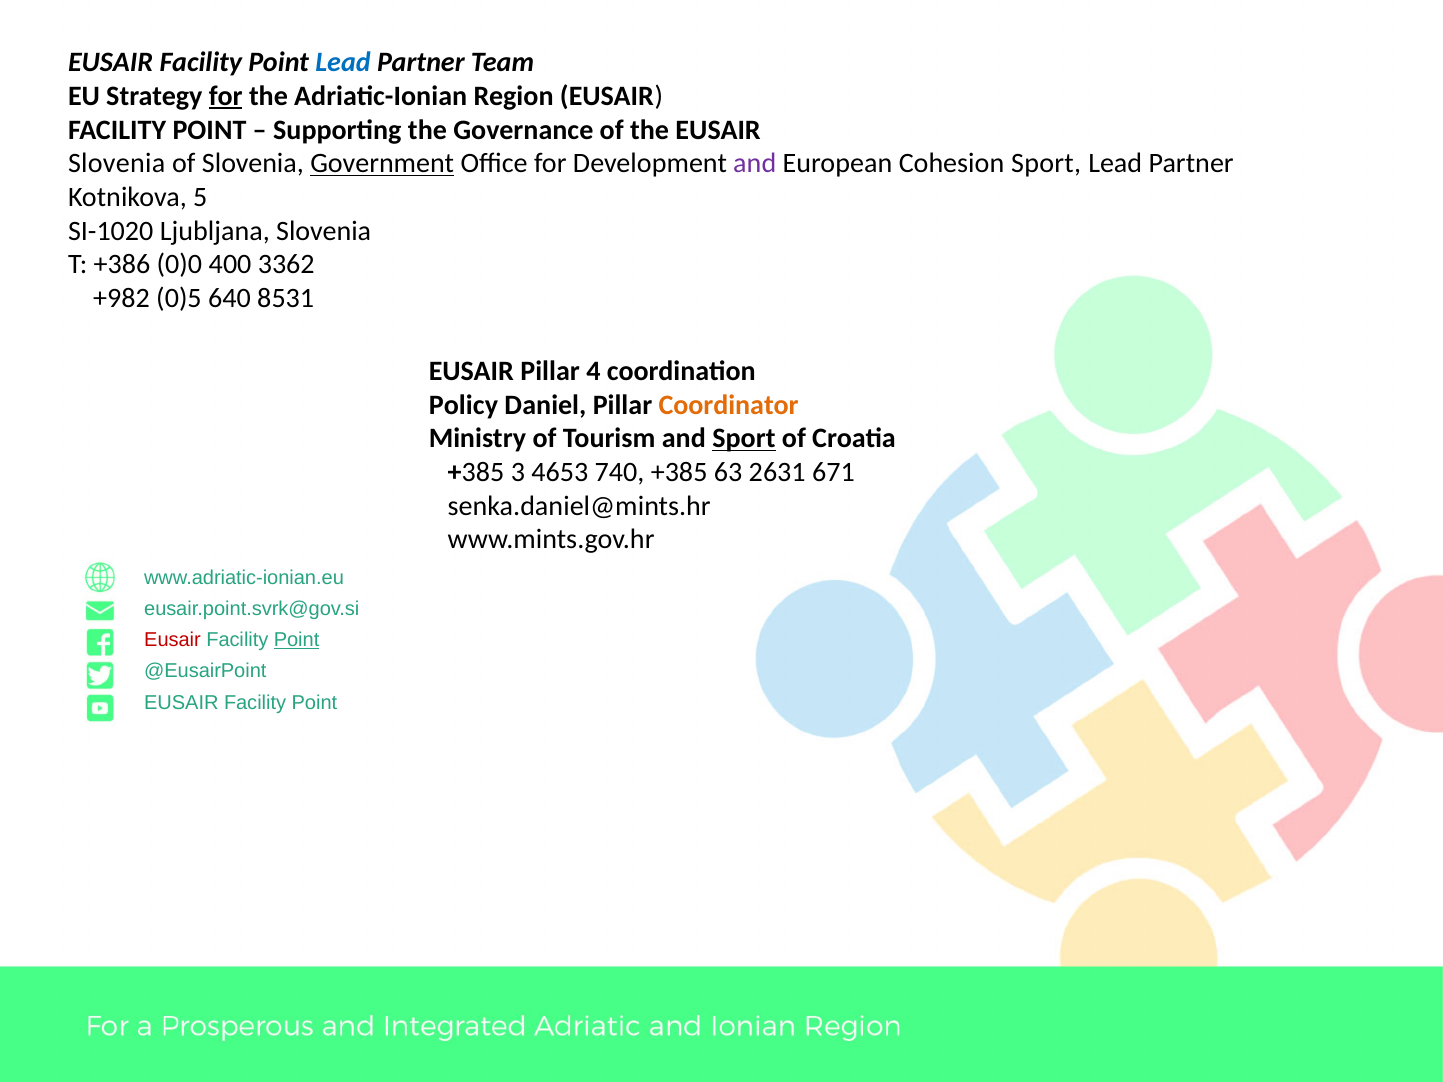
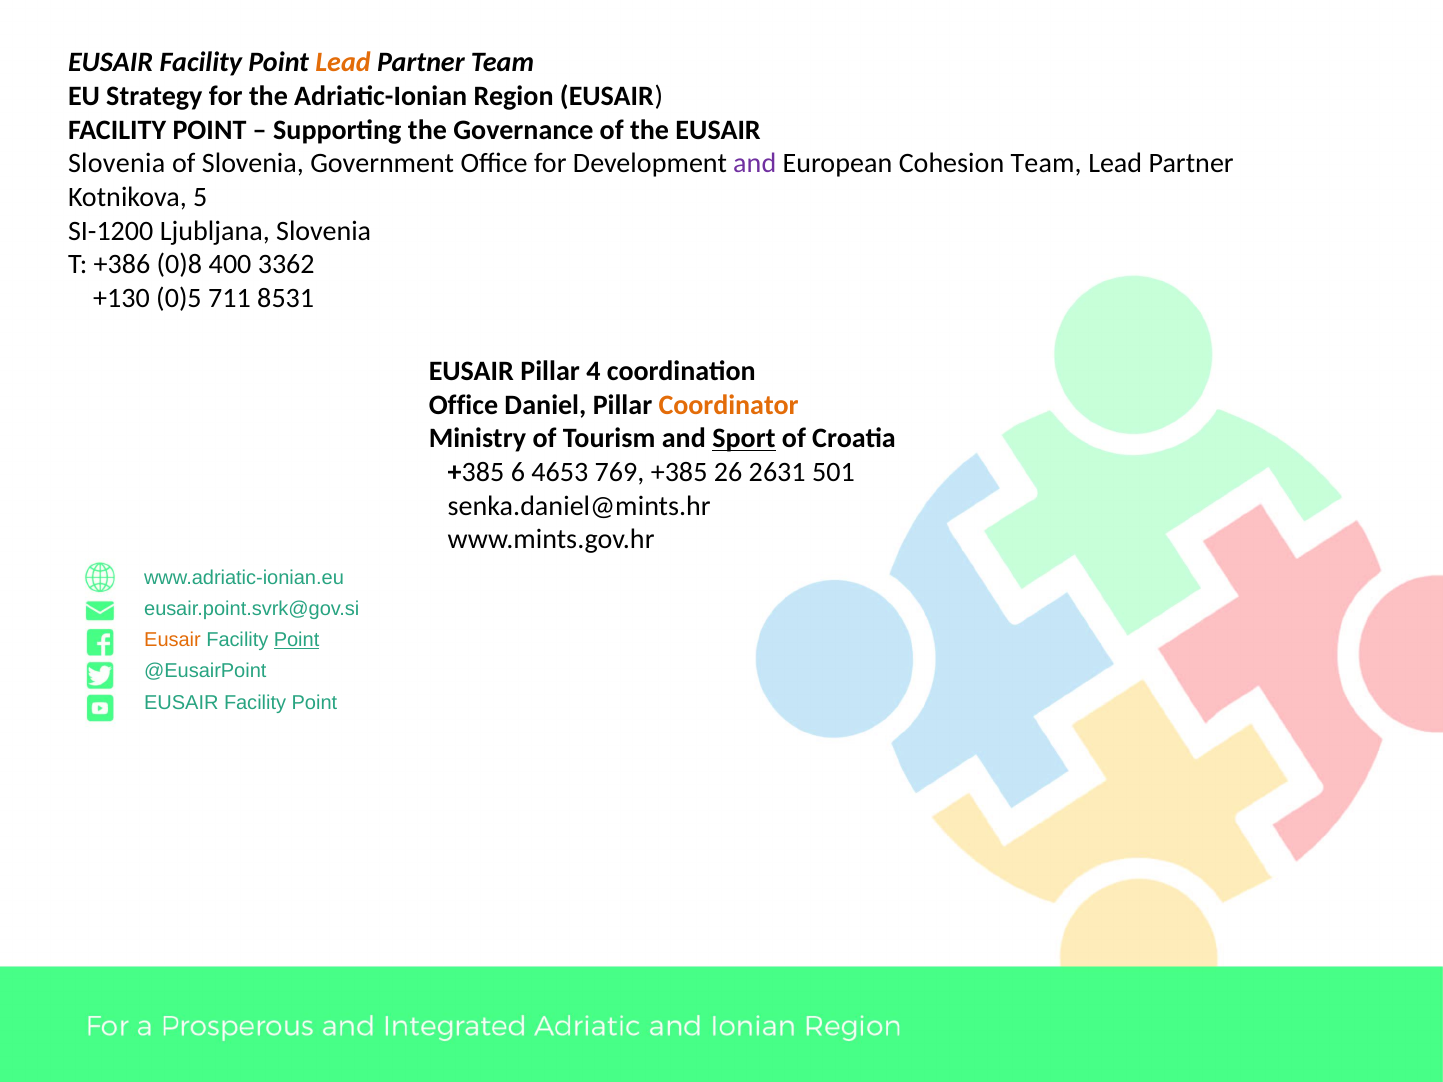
Lead colour: blue -> orange (343, 62)
for underline: present -> none (226, 96)
Government underline: present -> none (382, 164)
Cohesion Sport: Sport -> Team (1046, 164)
SI-1020: SI-1020 -> SI-1200 (111, 231)
0)0: 0)0 -> 0)8 (179, 265)
+982: +982 -> +130 (121, 298)
640: 640 -> 711 (229, 298)
Policy: Policy -> Office (463, 405)
3: 3 -> 6 (518, 472)
740: 740 -> 769 (619, 472)
63: 63 -> 26 (728, 472)
671: 671 -> 501 (833, 472)
Eusair colour: red -> orange (172, 640)
